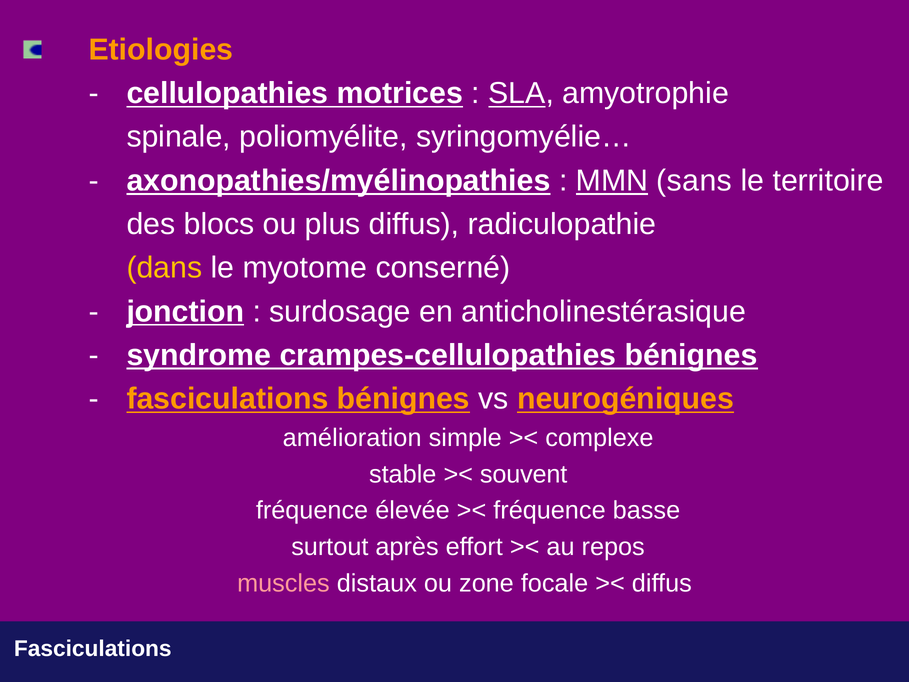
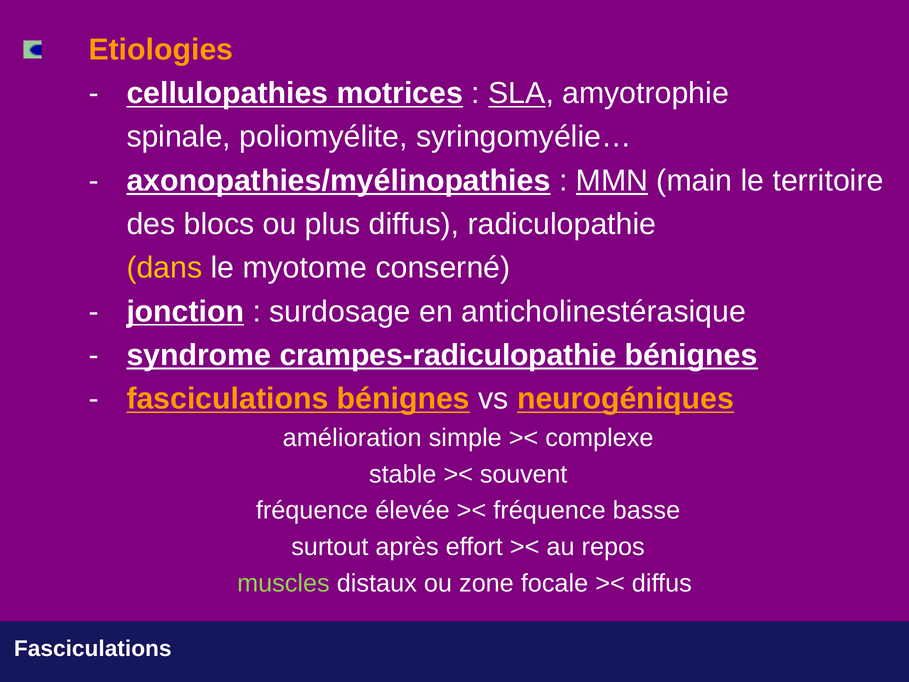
sans: sans -> main (694, 181)
crampes-cellulopathies: crampes-cellulopathies -> crampes-radiculopathie (448, 355)
muscles colour: pink -> light green (283, 583)
